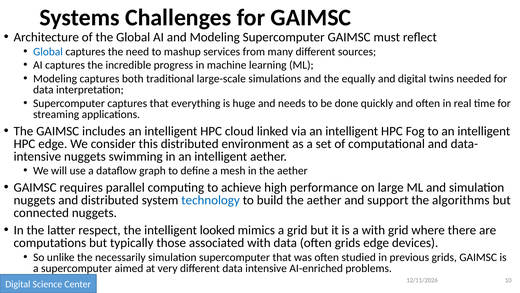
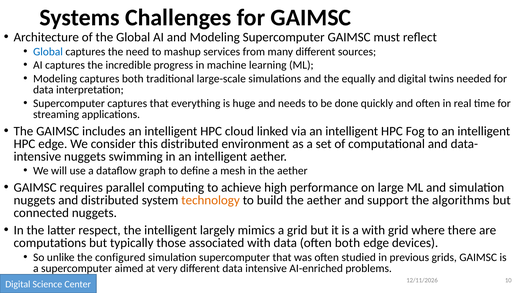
technology colour: blue -> orange (211, 200)
looked: looked -> largely (217, 230)
often grids: grids -> both (347, 243)
necessarily: necessarily -> configured (120, 257)
